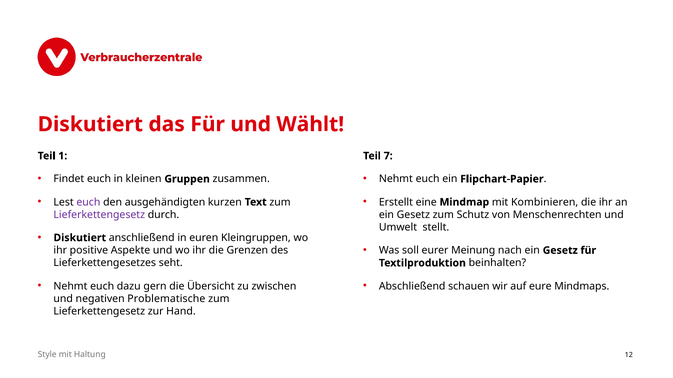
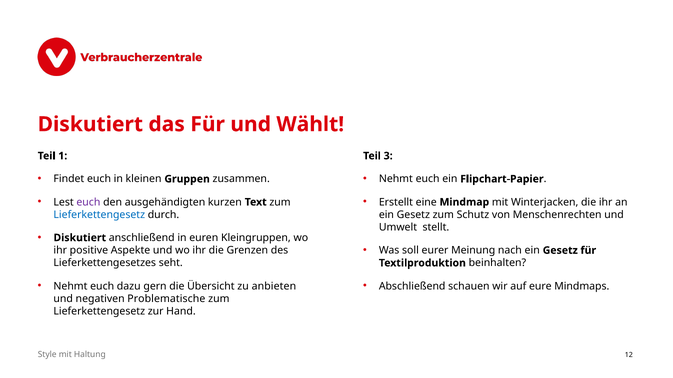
7: 7 -> 3 (388, 156)
Kombinieren: Kombinieren -> Winterjacken (545, 202)
Lieferkettengesetz colour: purple -> blue (99, 215)
zwischen: zwischen -> anbieten (274, 286)
